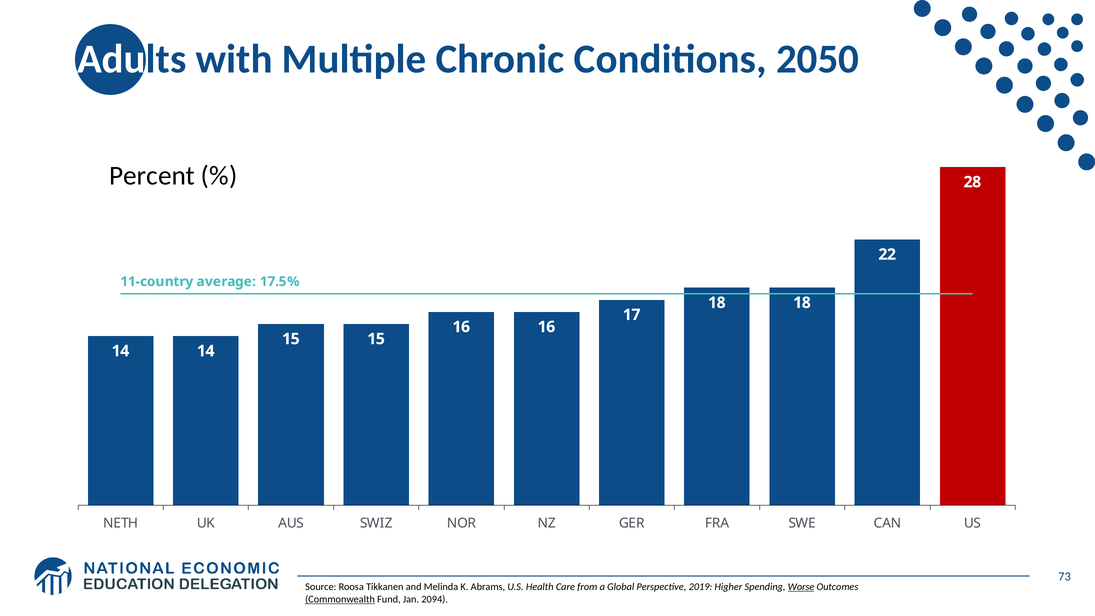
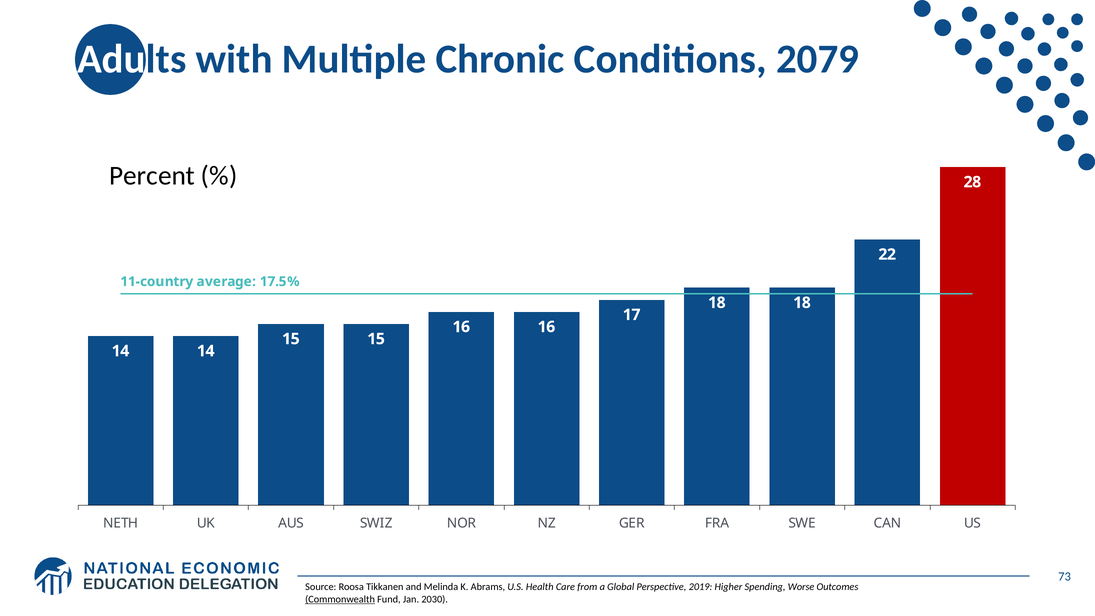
2050: 2050 -> 2079 (818, 59)
Worse underline: present -> none (801, 587)
2094: 2094 -> 2030 (435, 599)
